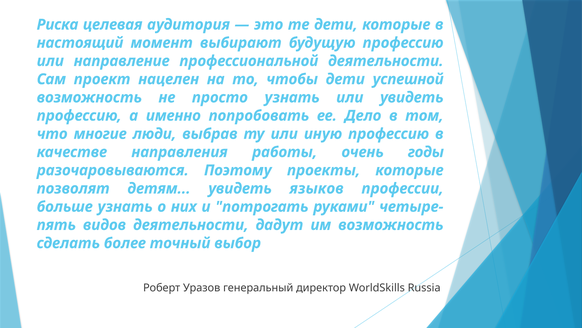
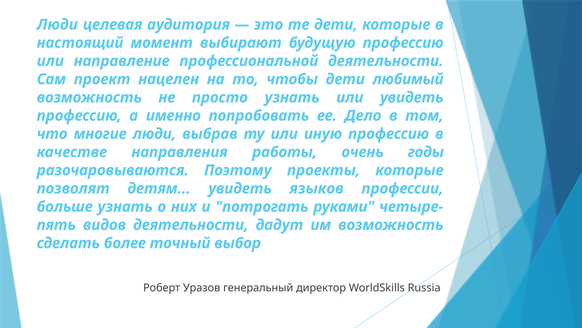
Риска: Риска -> Люди (57, 25)
успешной: успешной -> любимый (408, 79)
